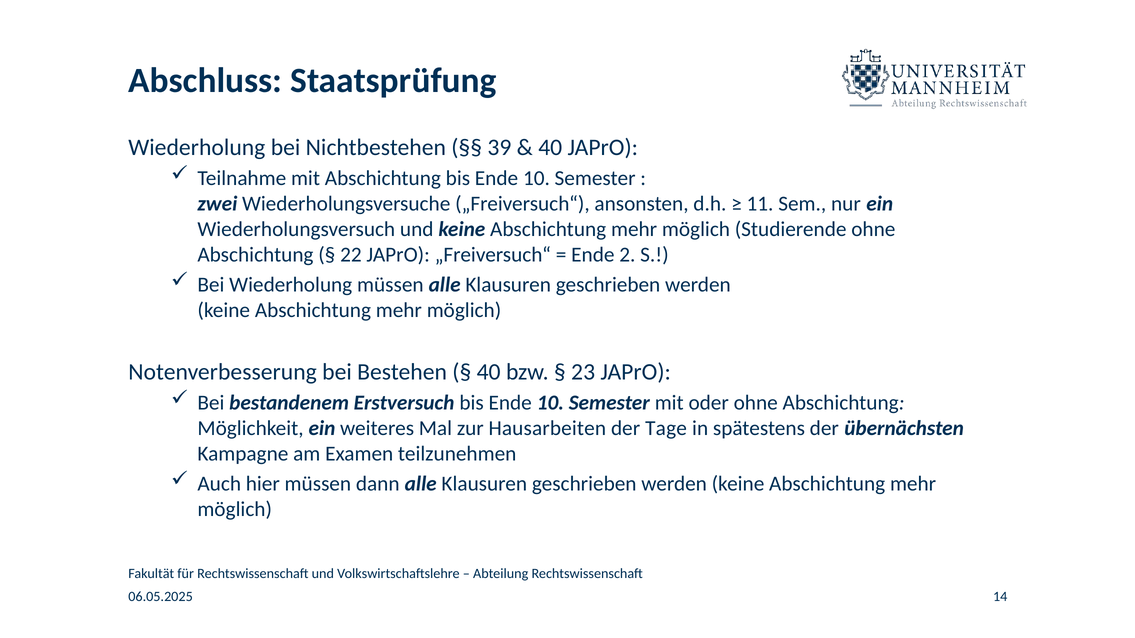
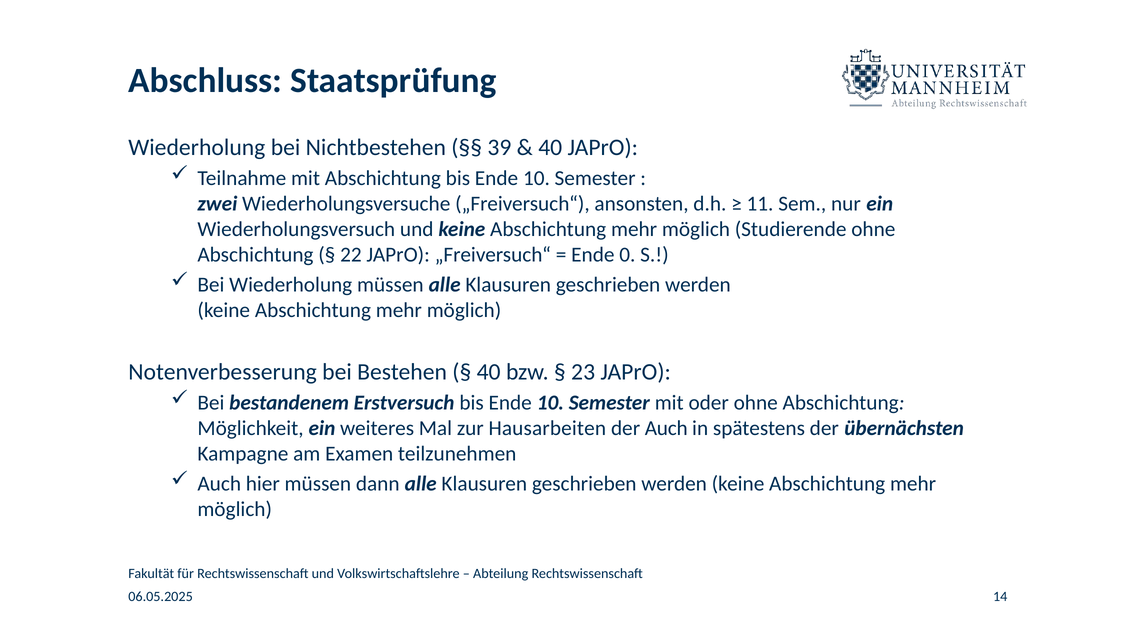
2: 2 -> 0 (627, 255)
der Tage: Tage -> Auch (666, 429)
